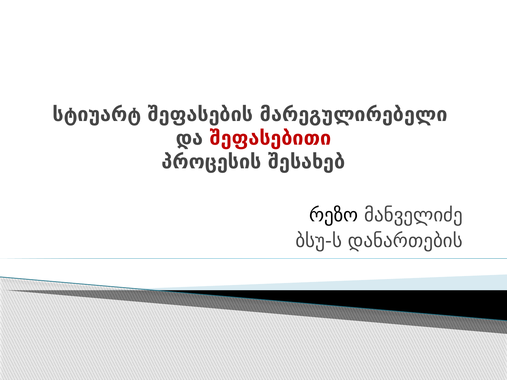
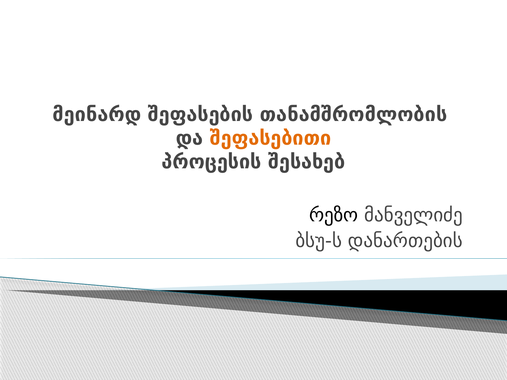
სტიუარტ: სტიუარტ -> მეინარდ (97, 115)
მარეგულირებელი: მარეგულირებელი -> თანამშრომლობის (354, 115)
შეფასებითი colour: red -> orange (271, 138)
